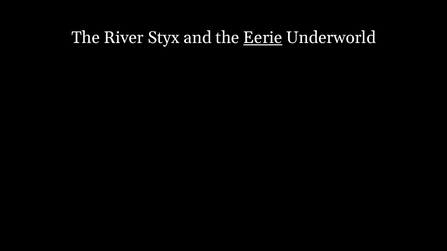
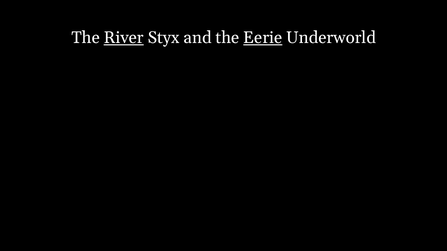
River underline: none -> present (124, 38)
